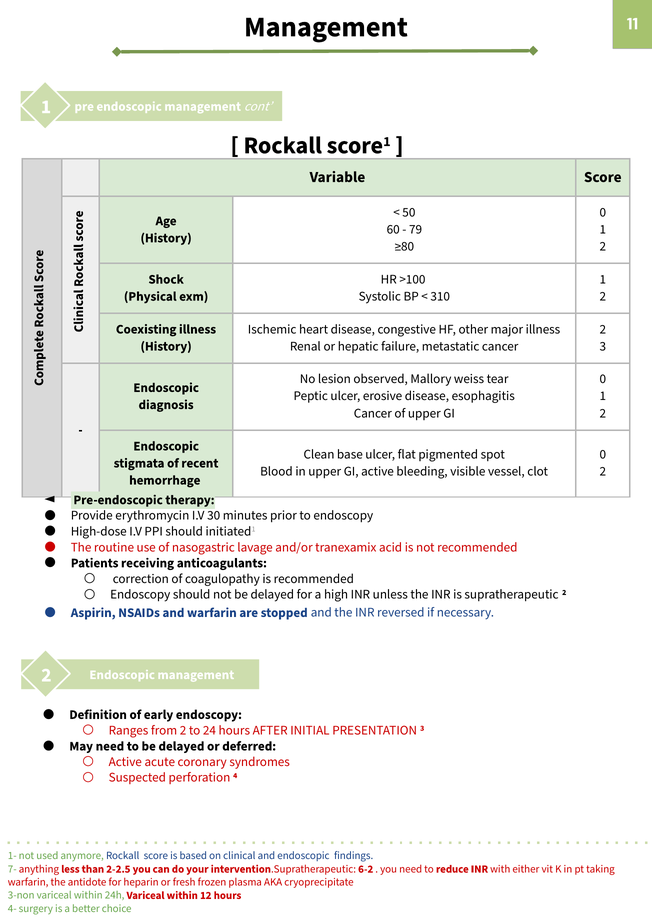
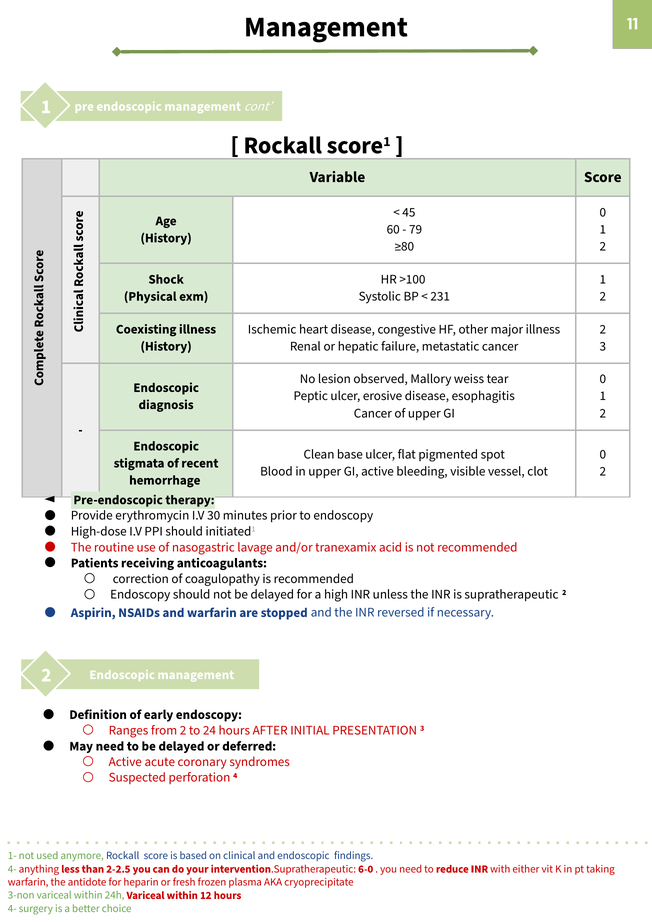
50: 50 -> 45 (409, 212)
310: 310 -> 231 (440, 296)
7-: 7- -> 4- (12, 869)
6-2: 6-2 -> 6-0 (366, 869)
